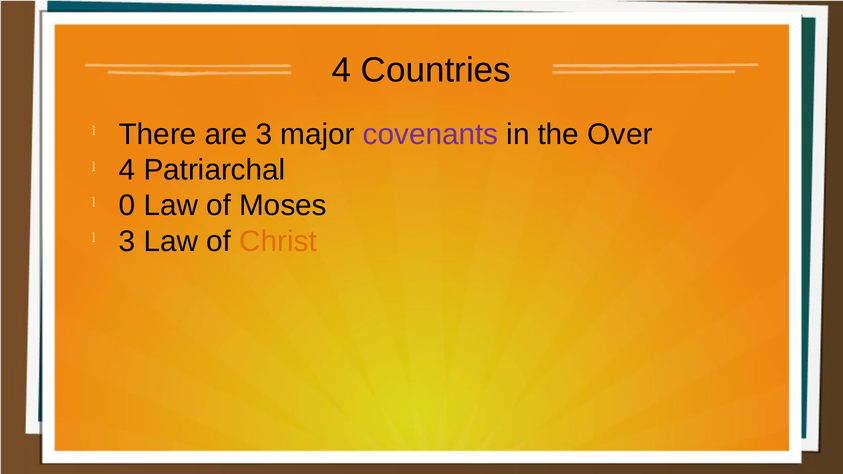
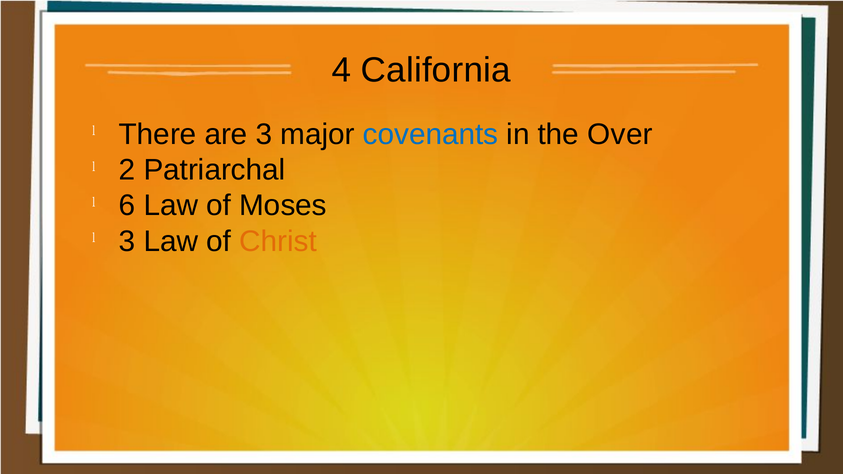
Countries: Countries -> California (436, 70)
covenants colour: purple -> blue (431, 134)
4: 4 -> 2 (127, 170)
0: 0 -> 6 (127, 206)
